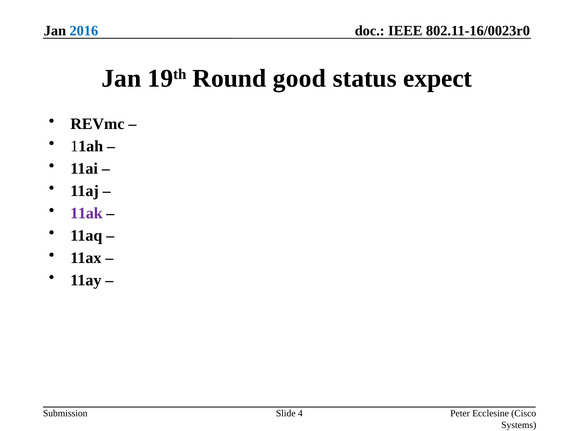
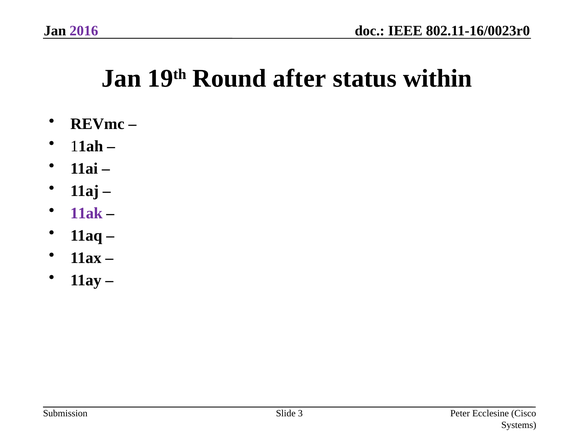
2016 colour: blue -> purple (84, 31)
good: good -> after (300, 78)
expect: expect -> within (438, 78)
4: 4 -> 3 (300, 413)
